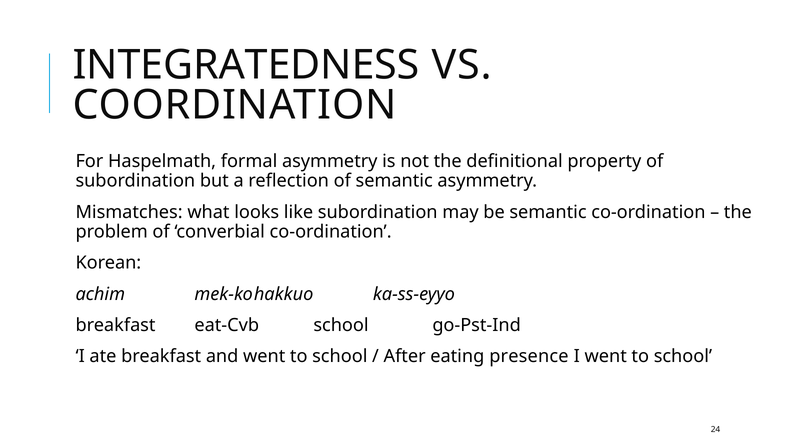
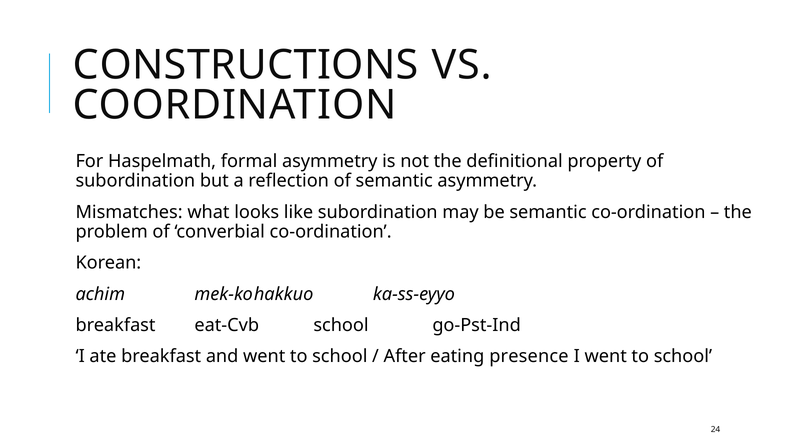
INTEGRATEDNESS: INTEGRATEDNESS -> CONSTRUCTIONS (246, 65)
